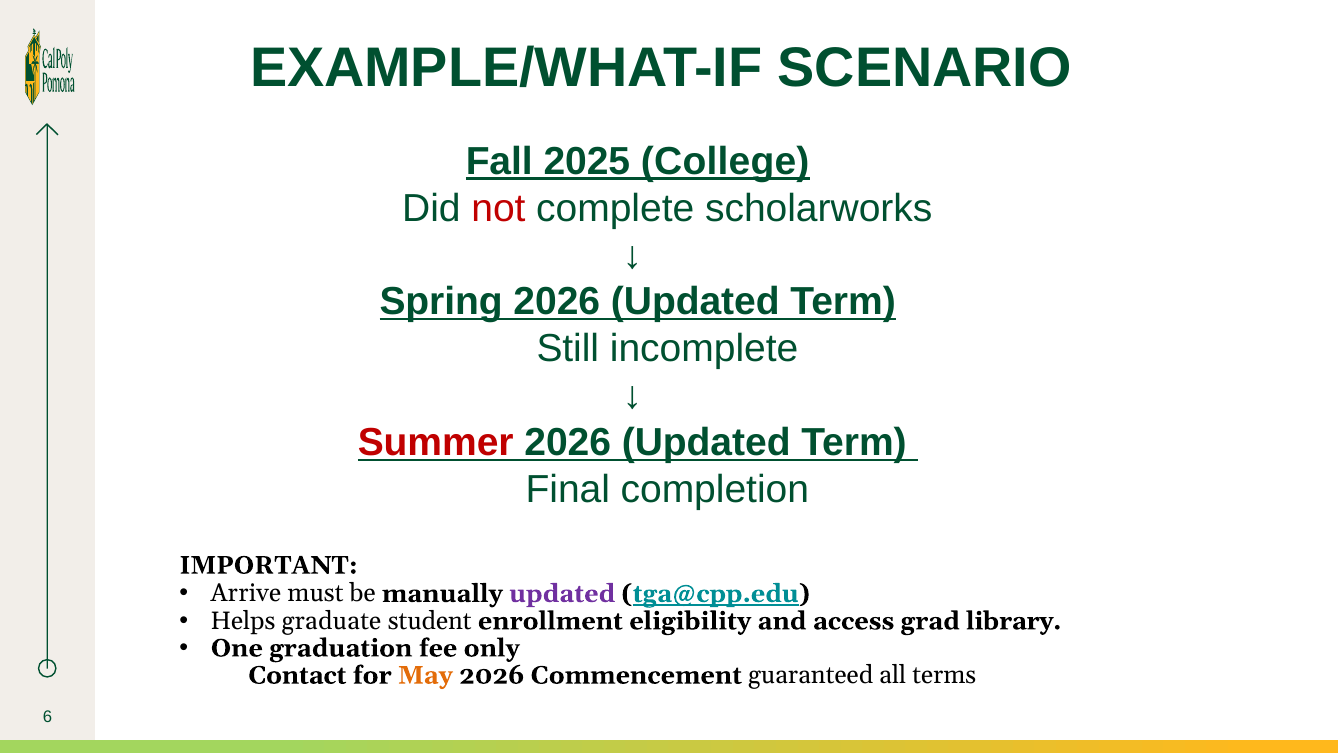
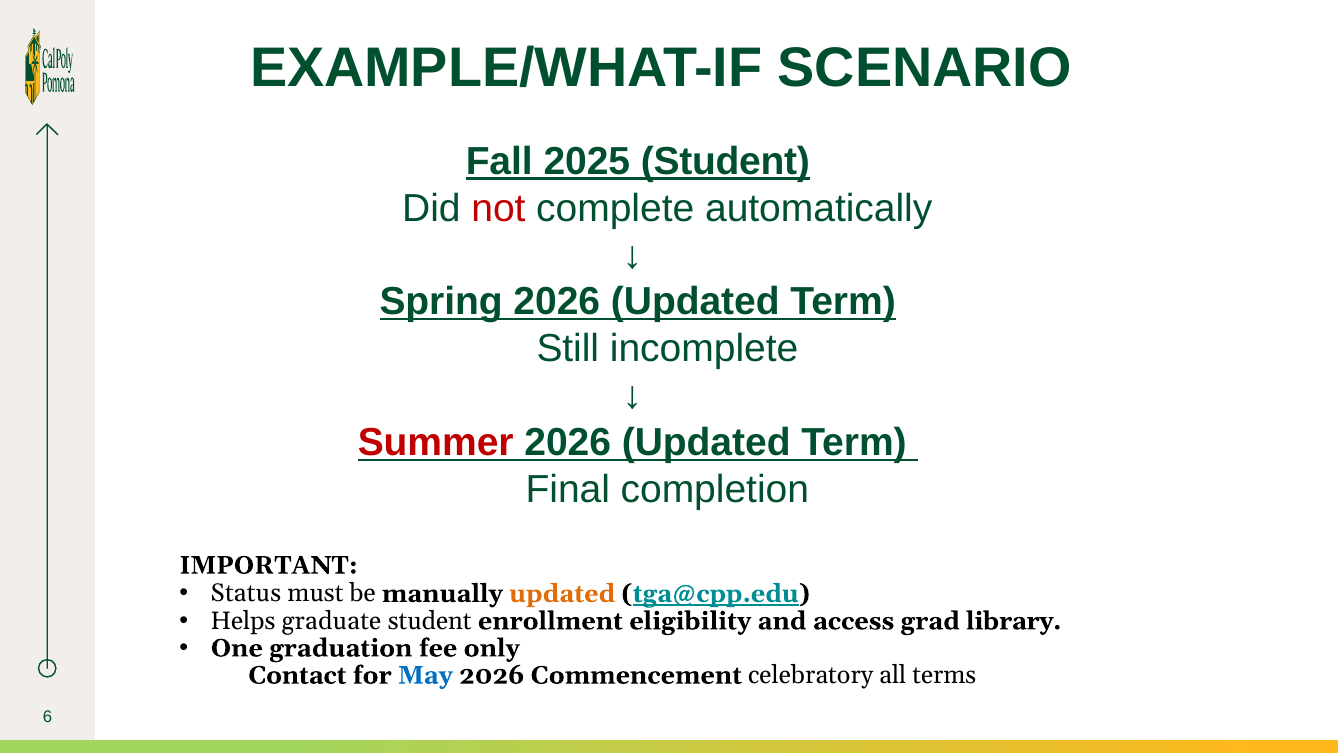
2025 College: College -> Student (725, 161)
scholarworks: scholarworks -> automatically (819, 208)
Arrive: Arrive -> Status (246, 593)
updated colour: purple -> orange (562, 593)
guaranteed: guaranteed -> celebratory (811, 675)
May colour: orange -> blue (425, 675)
